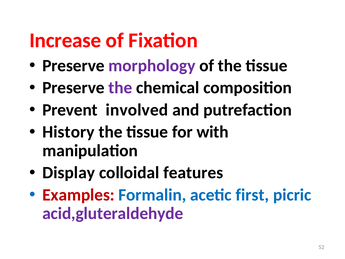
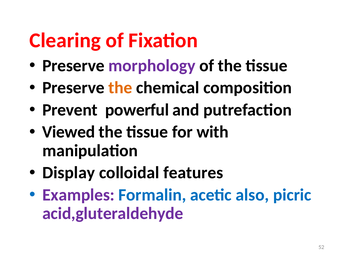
Increase: Increase -> Clearing (65, 40)
the colour: purple -> orange (120, 88)
involved: involved -> powerful (137, 110)
History: History -> Viewed (69, 132)
Examples colour: red -> purple (78, 195)
first: first -> also (252, 195)
